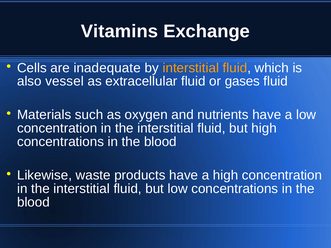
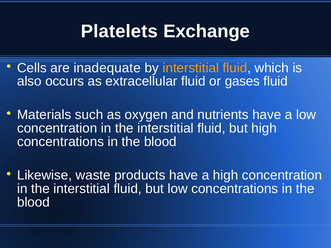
Vitamins: Vitamins -> Platelets (119, 31)
vessel: vessel -> occurs (65, 81)
